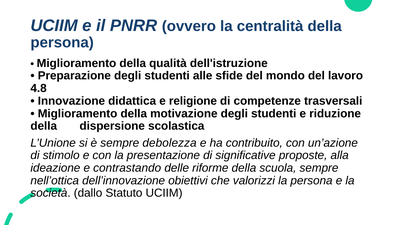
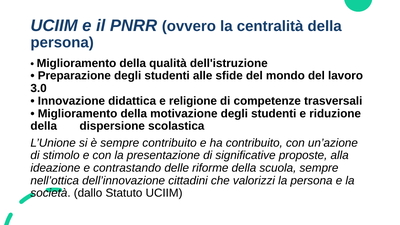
4.8: 4.8 -> 3.0 (39, 88)
sempre debolezza: debolezza -> contribuito (170, 143)
obiettivi: obiettivi -> cittadini (188, 181)
